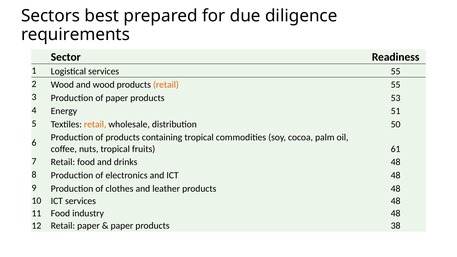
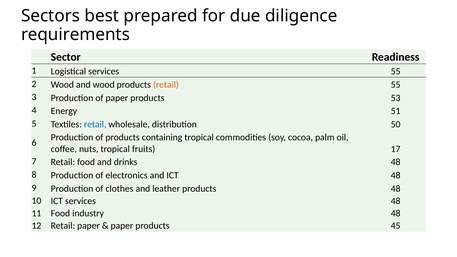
retail colour: orange -> blue (95, 124)
61: 61 -> 17 (396, 149)
38: 38 -> 45 (396, 226)
